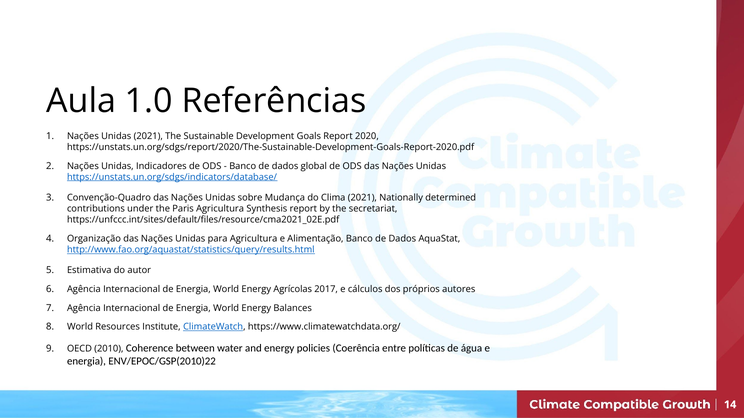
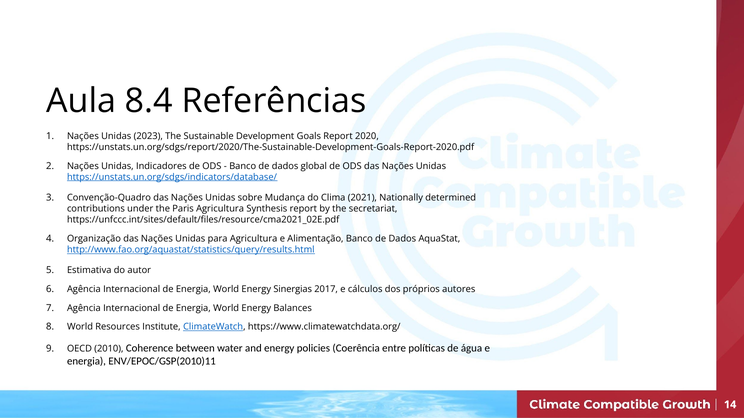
1.0: 1.0 -> 8.4 (149, 101)
Unidas 2021: 2021 -> 2023 (148, 136)
Agrícolas: Agrícolas -> Sinergias (293, 289)
ENV/EPOC/GSP(2010)22: ENV/EPOC/GSP(2010)22 -> ENV/EPOC/GSP(2010)11 (162, 362)
